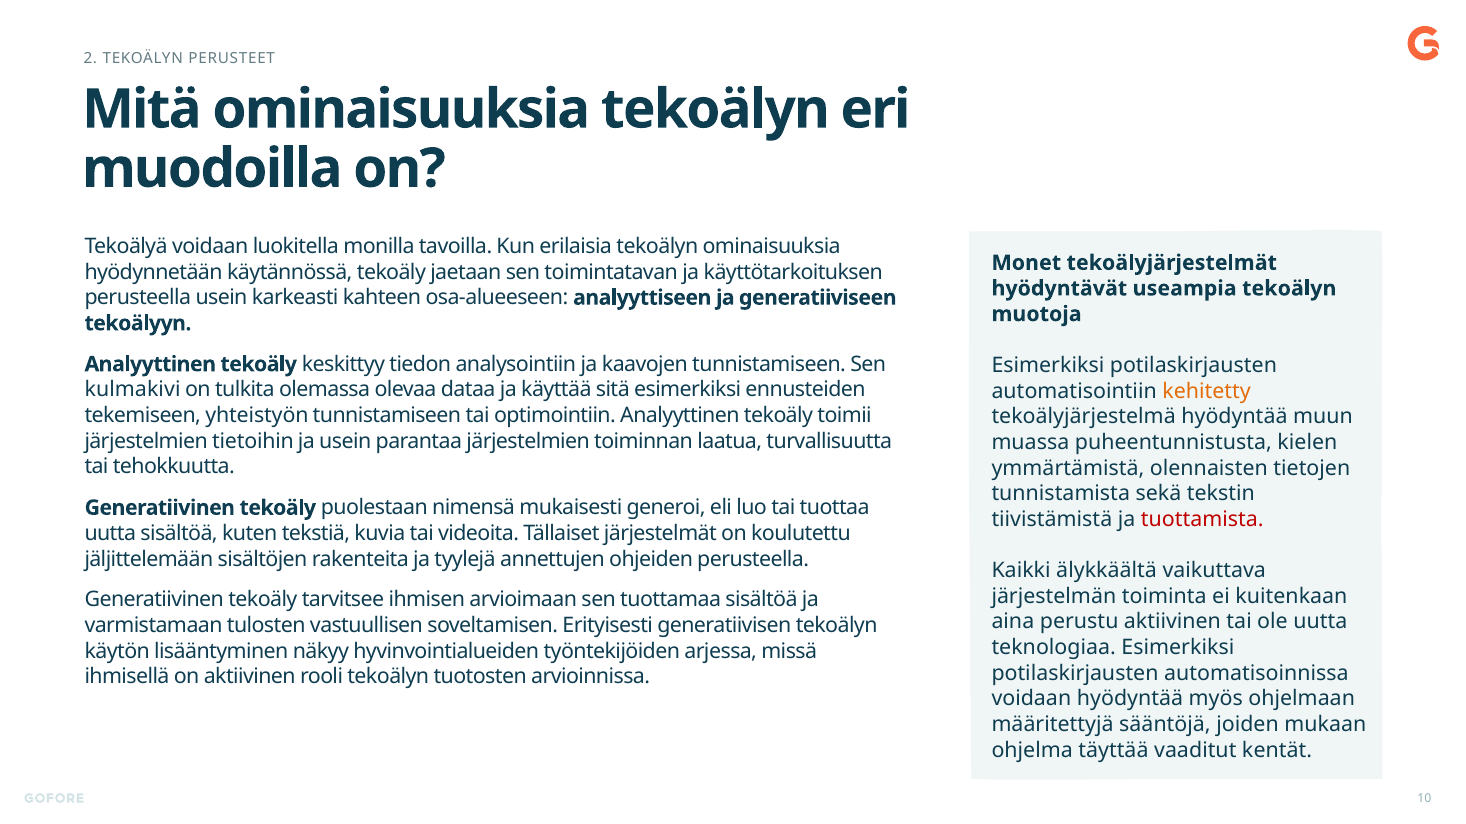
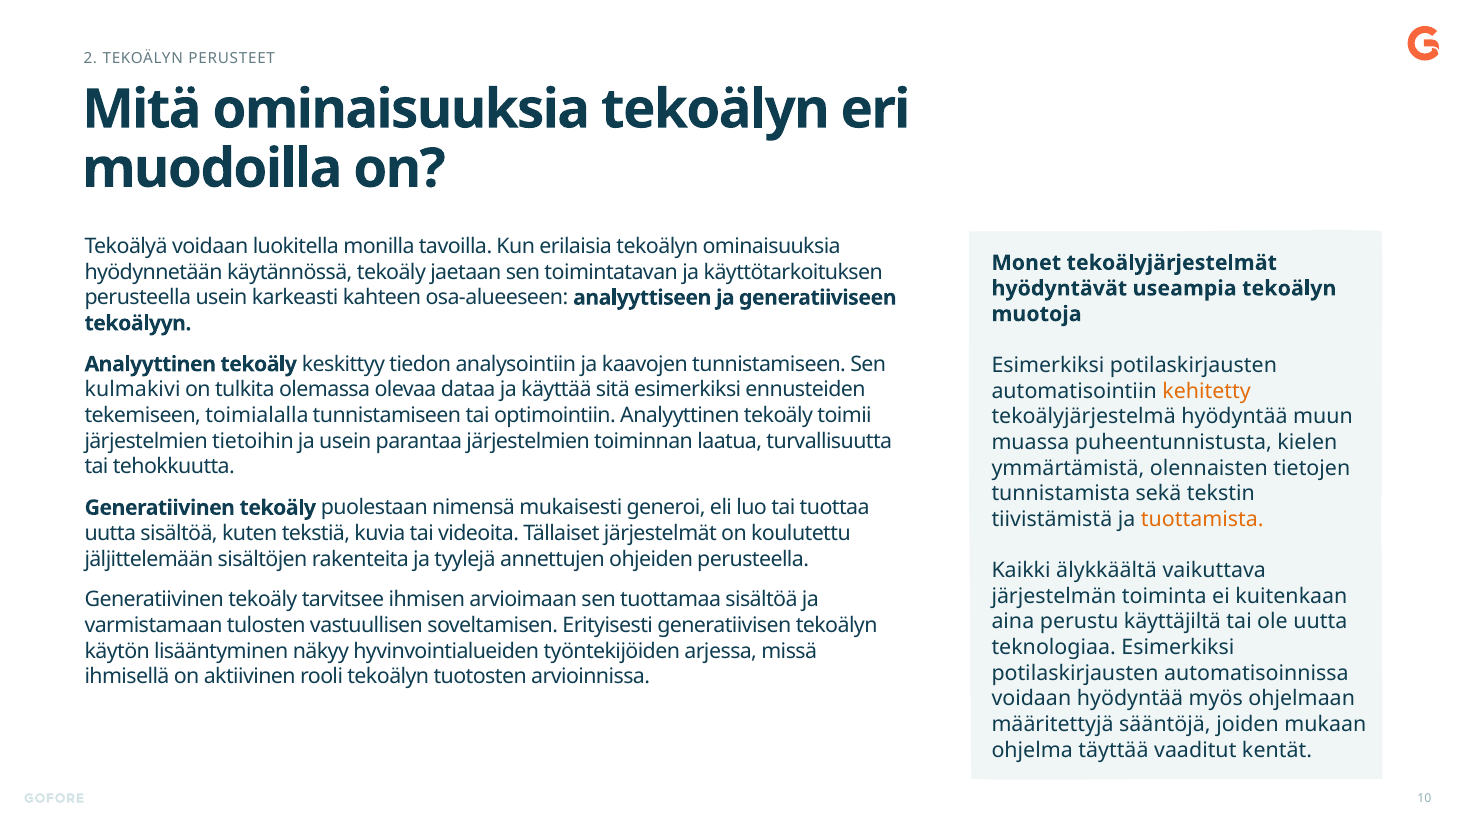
yhteistyön: yhteistyön -> toimialalla (257, 416)
tuottamista colour: red -> orange (1202, 520)
perustu aktiivinen: aktiivinen -> käyttäjiltä (1172, 622)
